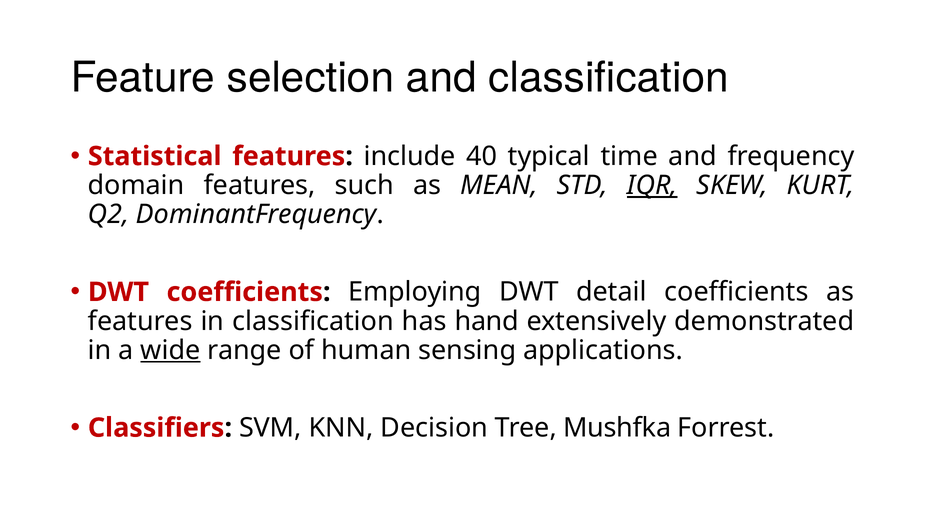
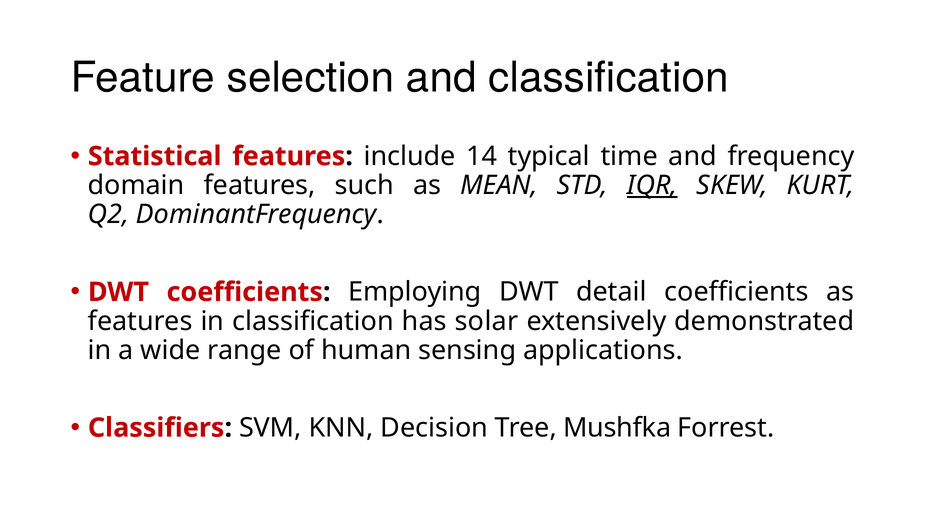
40: 40 -> 14 (482, 156)
hand: hand -> solar (487, 321)
wide underline: present -> none (170, 351)
